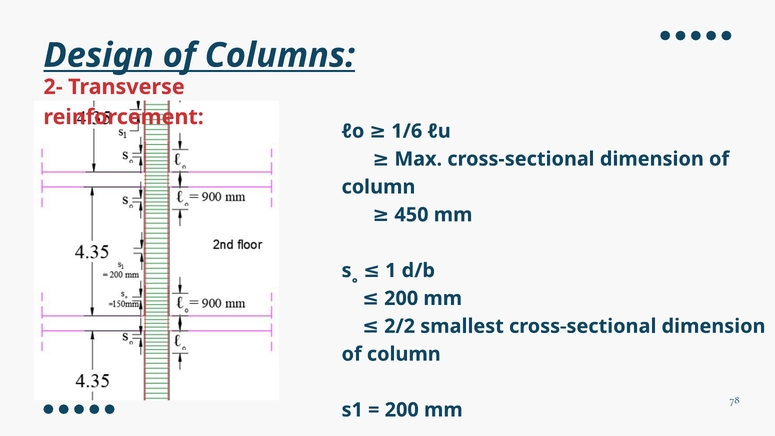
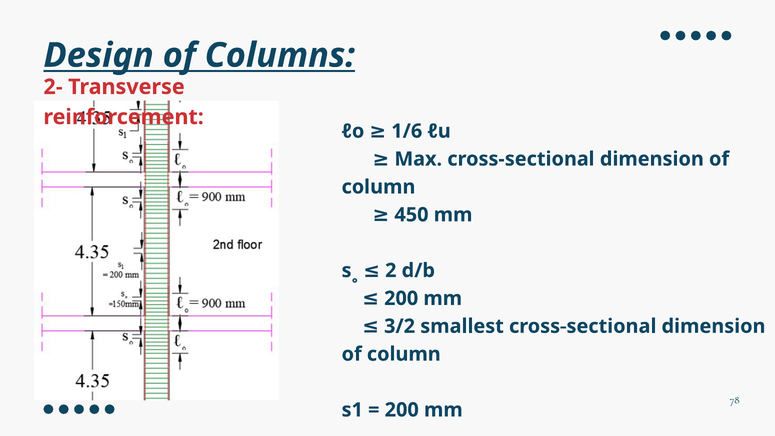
1: 1 -> 2 (391, 270)
2/2: 2/2 -> 3/2 (400, 326)
